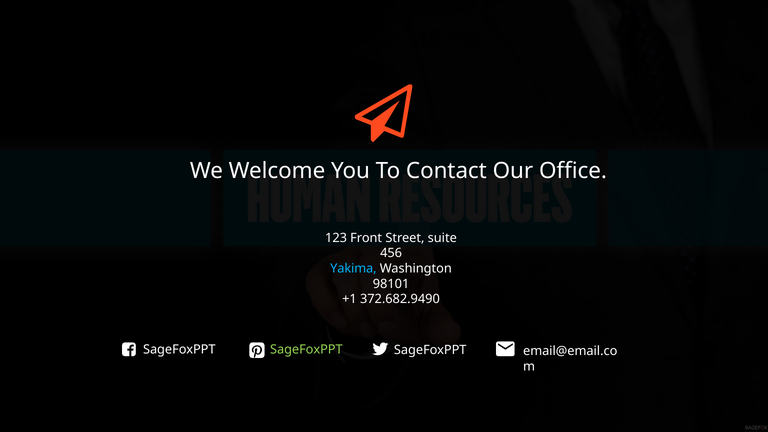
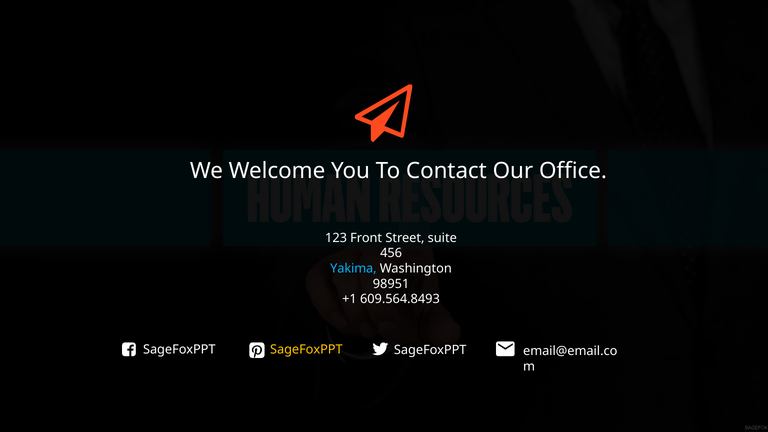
98101: 98101 -> 98951 (391, 284)
372.682.9490: 372.682.9490 -> 609.564.8493 (400, 299)
SageFoxPPT colour: light green -> yellow (306, 350)
